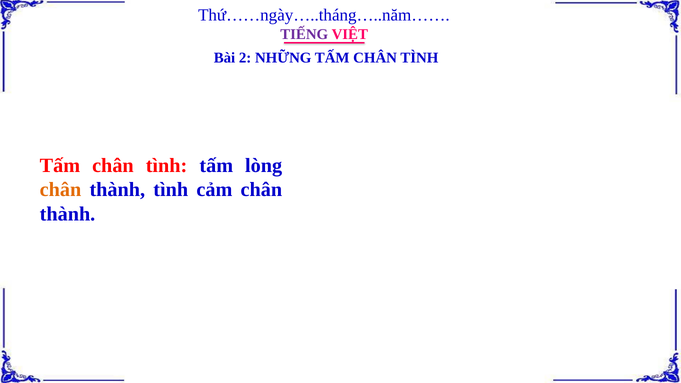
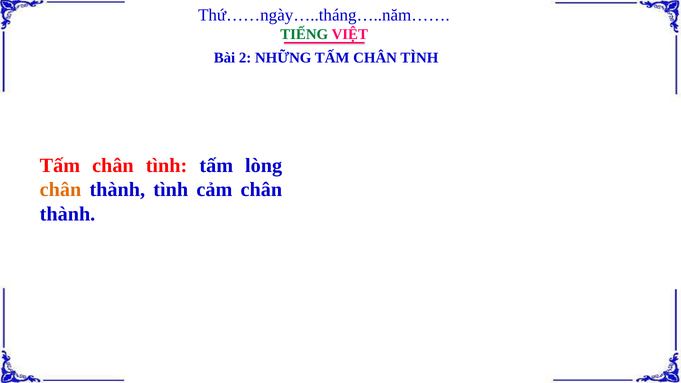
TIẾNG colour: purple -> green (304, 34)
